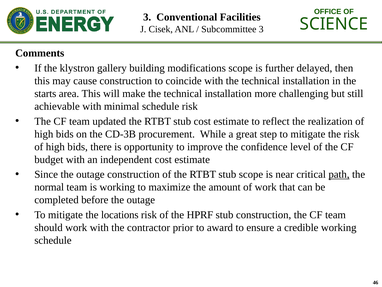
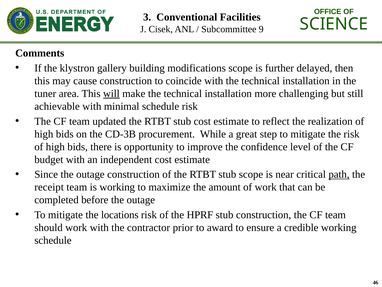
Subcommittee 3: 3 -> 9 (261, 29)
starts: starts -> tuner (45, 93)
will underline: none -> present (111, 93)
normal: normal -> receipt (49, 187)
